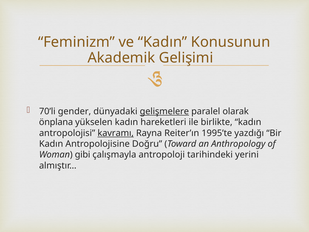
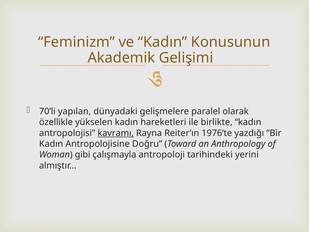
gender: gender -> yapılan (74, 111)
gelişmelere underline: present -> none (164, 111)
önplana: önplana -> özellikle (56, 122)
1995’te: 1995’te -> 1976’te (217, 133)
